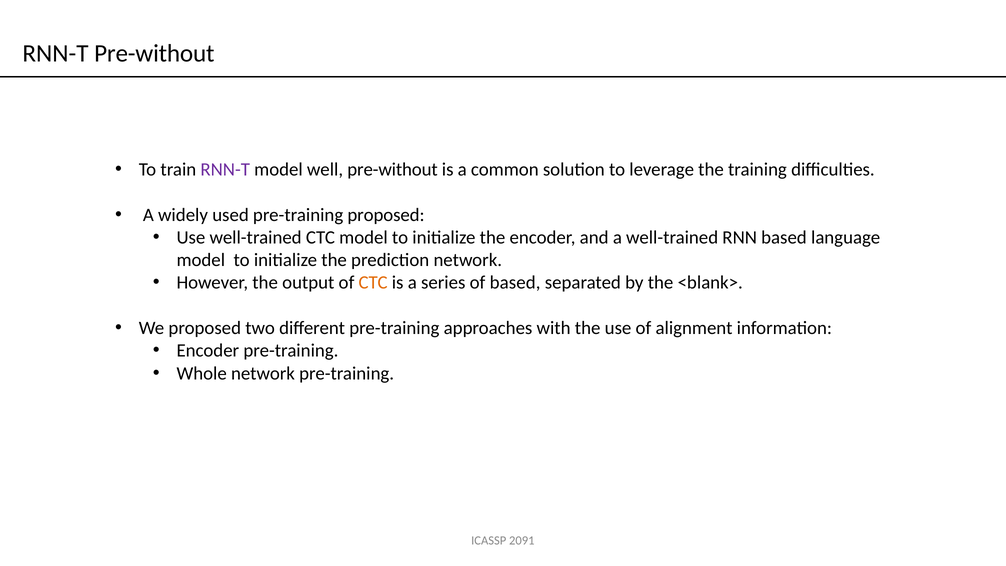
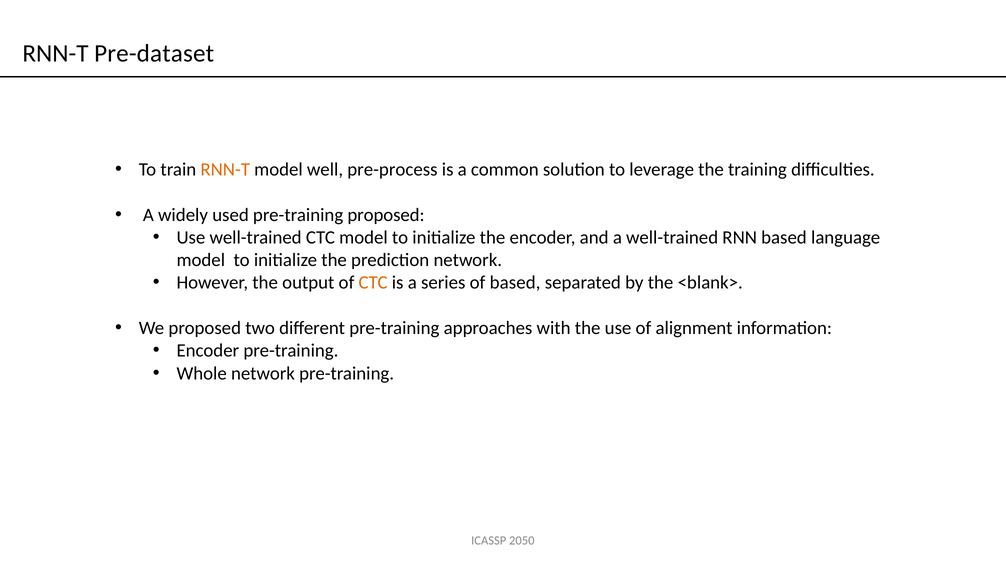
RNN-T Pre-without: Pre-without -> Pre-dataset (154, 53)
RNN-T colour: purple -> orange (225, 170)
well pre-without: pre-without -> pre-process (392, 170)
2091: 2091 -> 2050 (522, 540)
